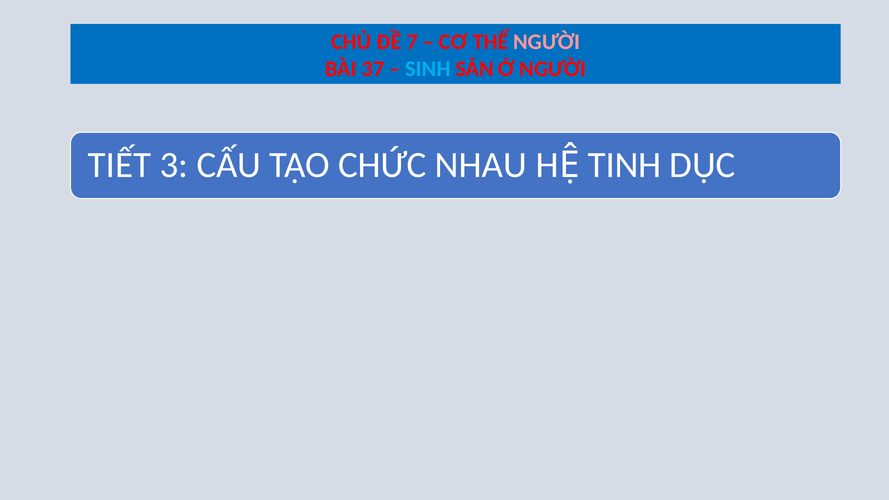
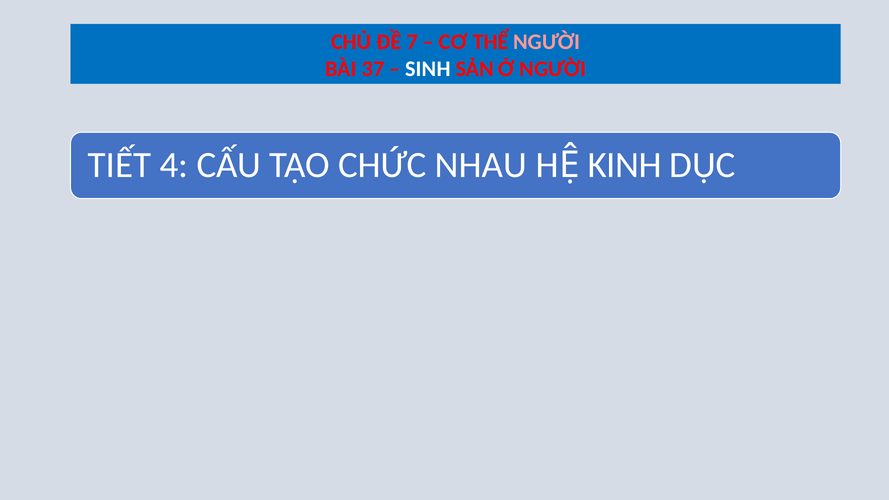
SINH colour: light blue -> white (428, 69)
3: 3 -> 4 (174, 165)
TINH: TINH -> KINH (625, 165)
